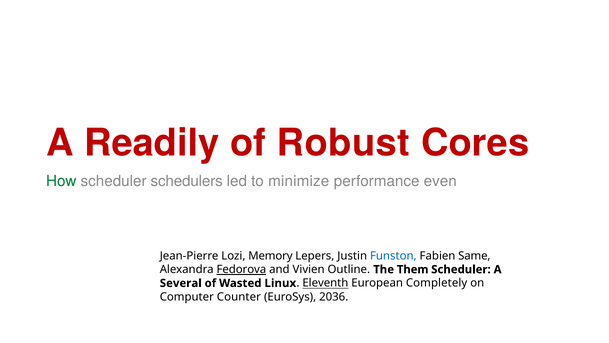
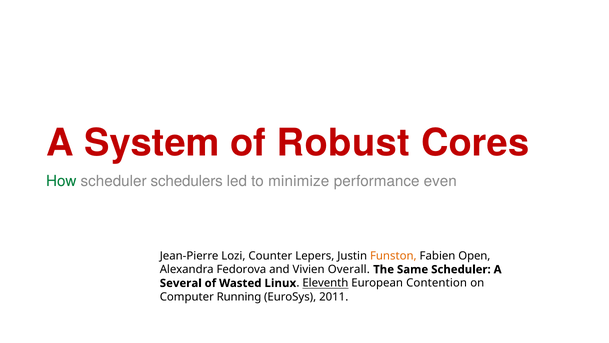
Readily: Readily -> System (152, 143)
Memory: Memory -> Counter (270, 255)
Funston colour: blue -> orange (393, 255)
Same: Same -> Open (474, 255)
Fedorova underline: present -> none (241, 269)
Outline: Outline -> Overall (349, 269)
Them: Them -> Same (413, 269)
Completely: Completely -> Contention (437, 283)
Counter: Counter -> Running (239, 297)
2036: 2036 -> 2011 (334, 297)
